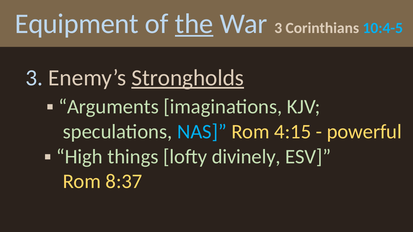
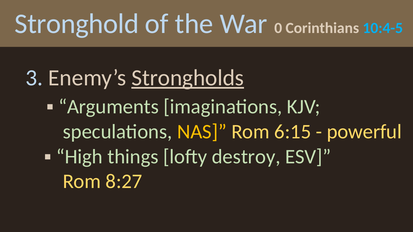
Equipment: Equipment -> Stronghold (77, 24)
the underline: present -> none (194, 24)
War 3: 3 -> 0 (278, 28)
NAS colour: light blue -> yellow (202, 132)
4:15: 4:15 -> 6:15 (293, 132)
divinely: divinely -> destroy (246, 157)
8:37: 8:37 -> 8:27 (124, 182)
